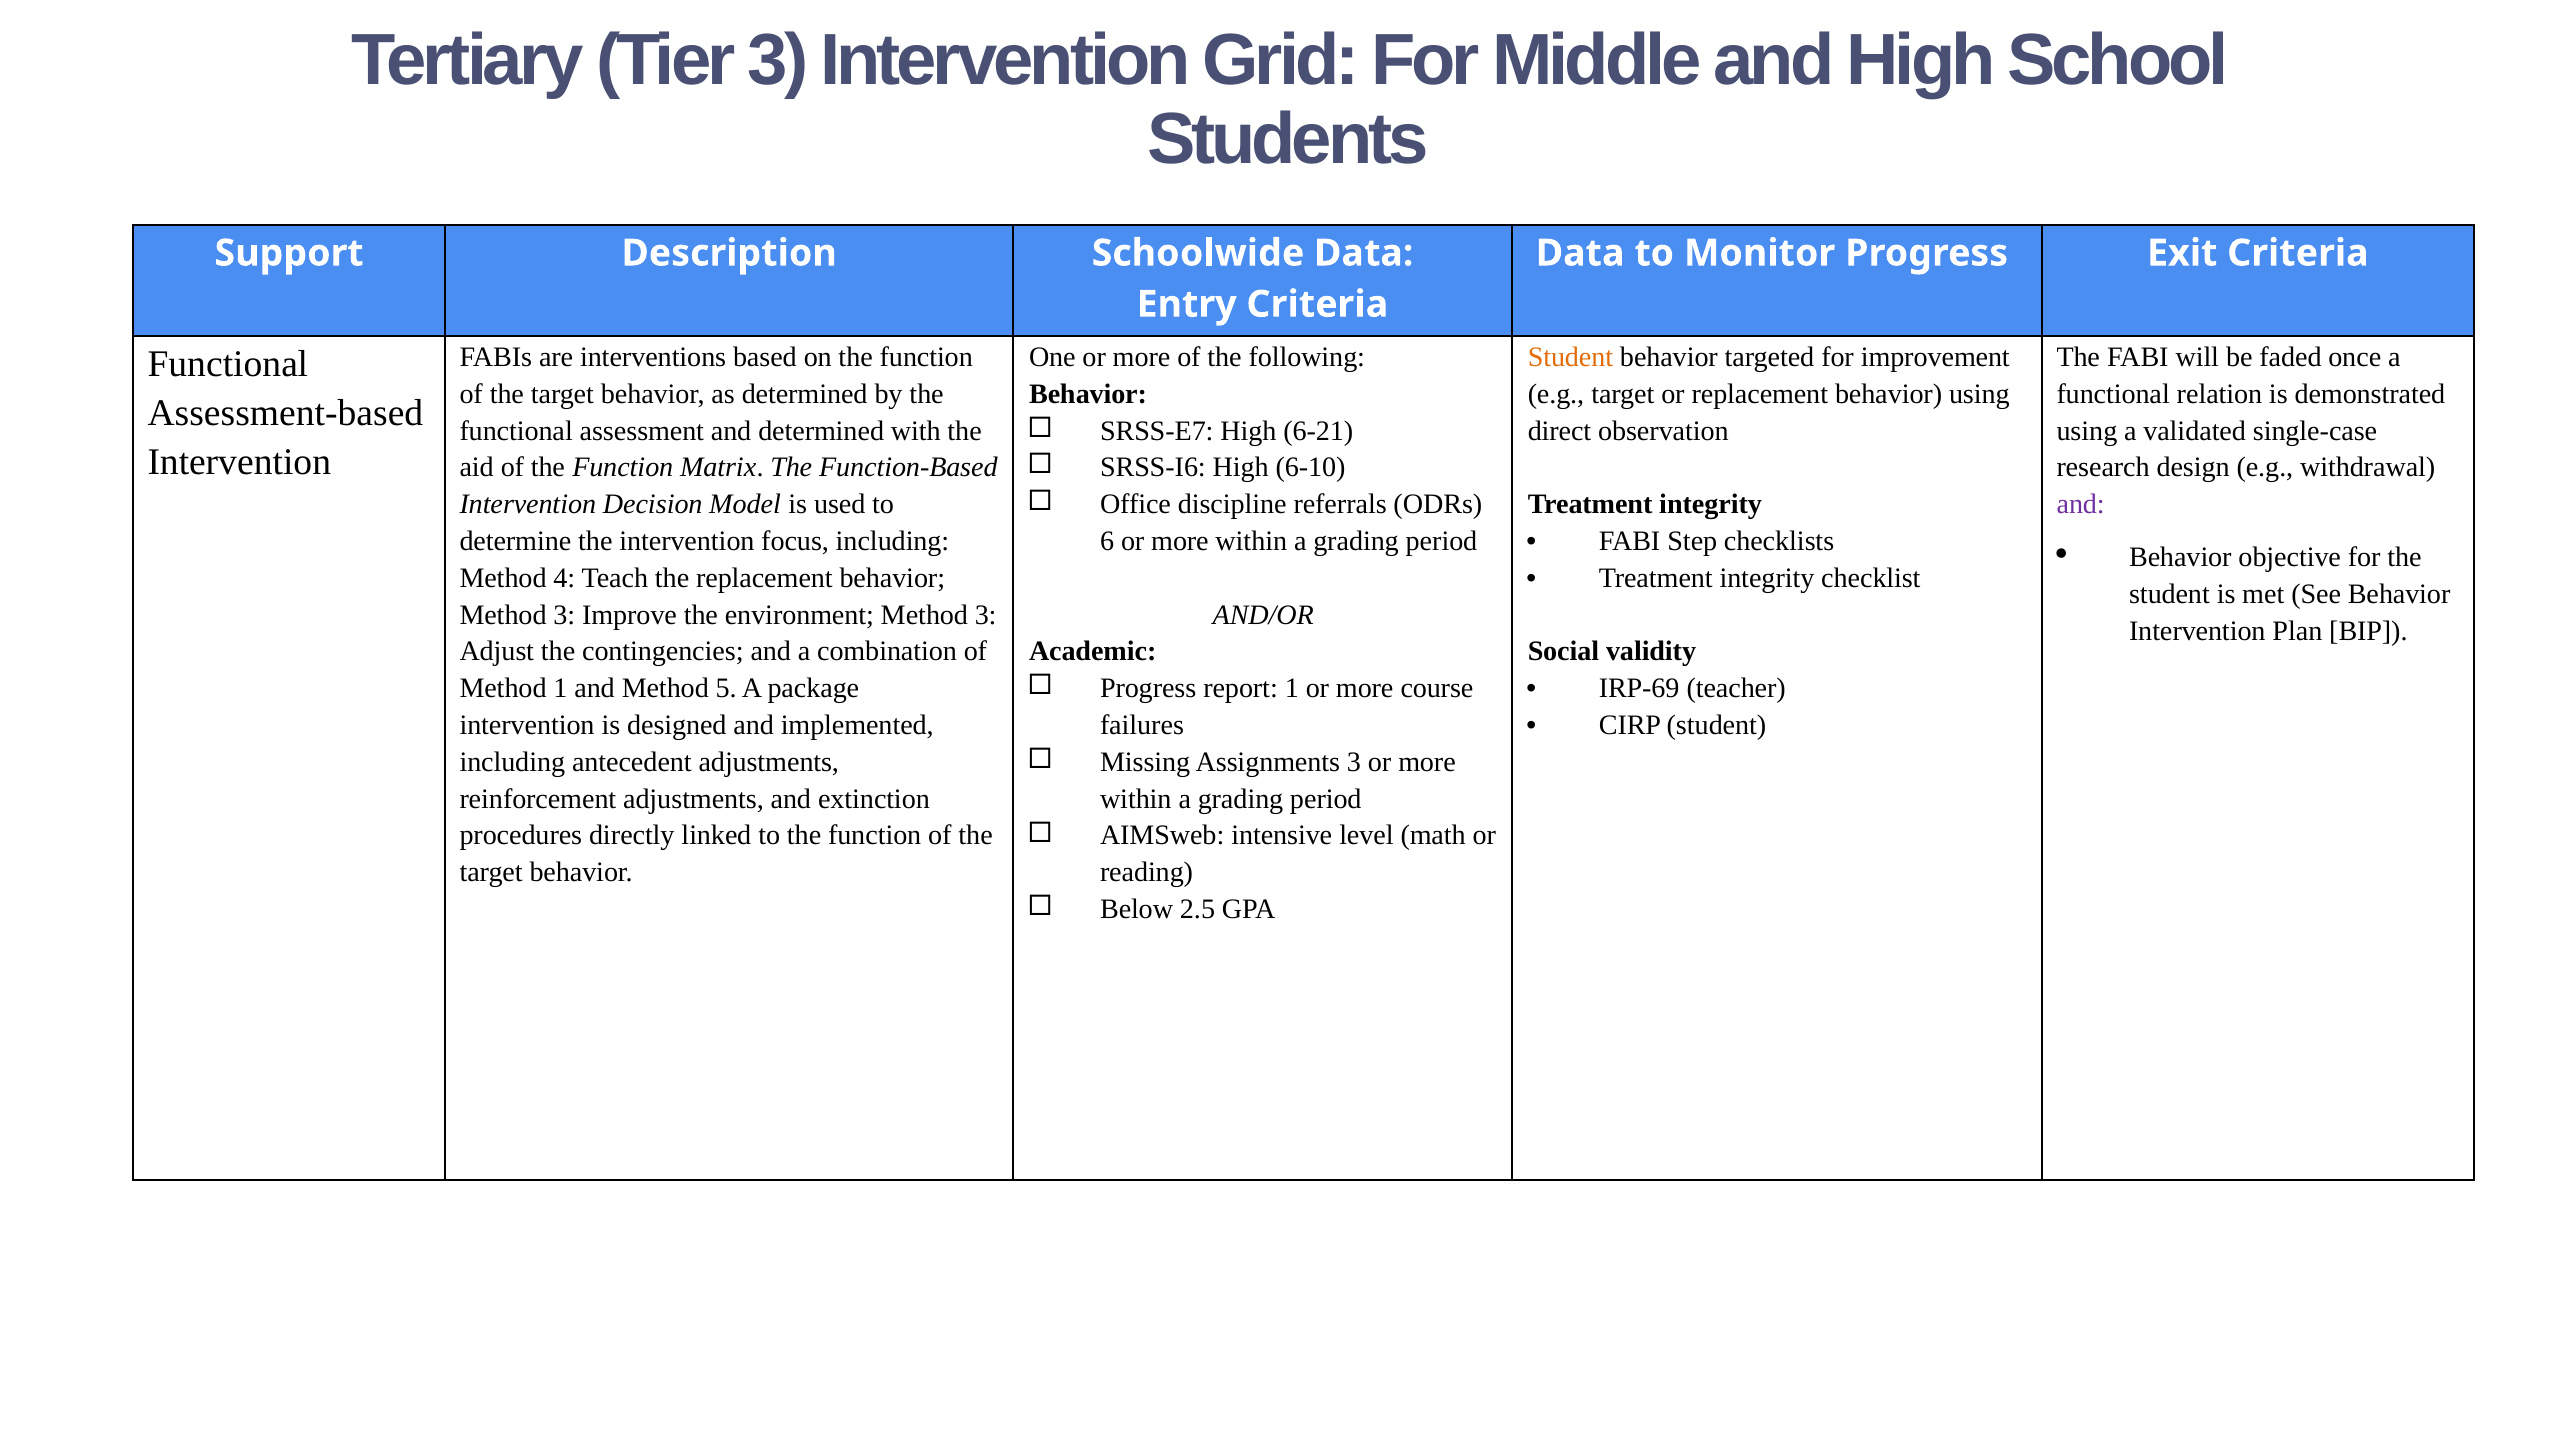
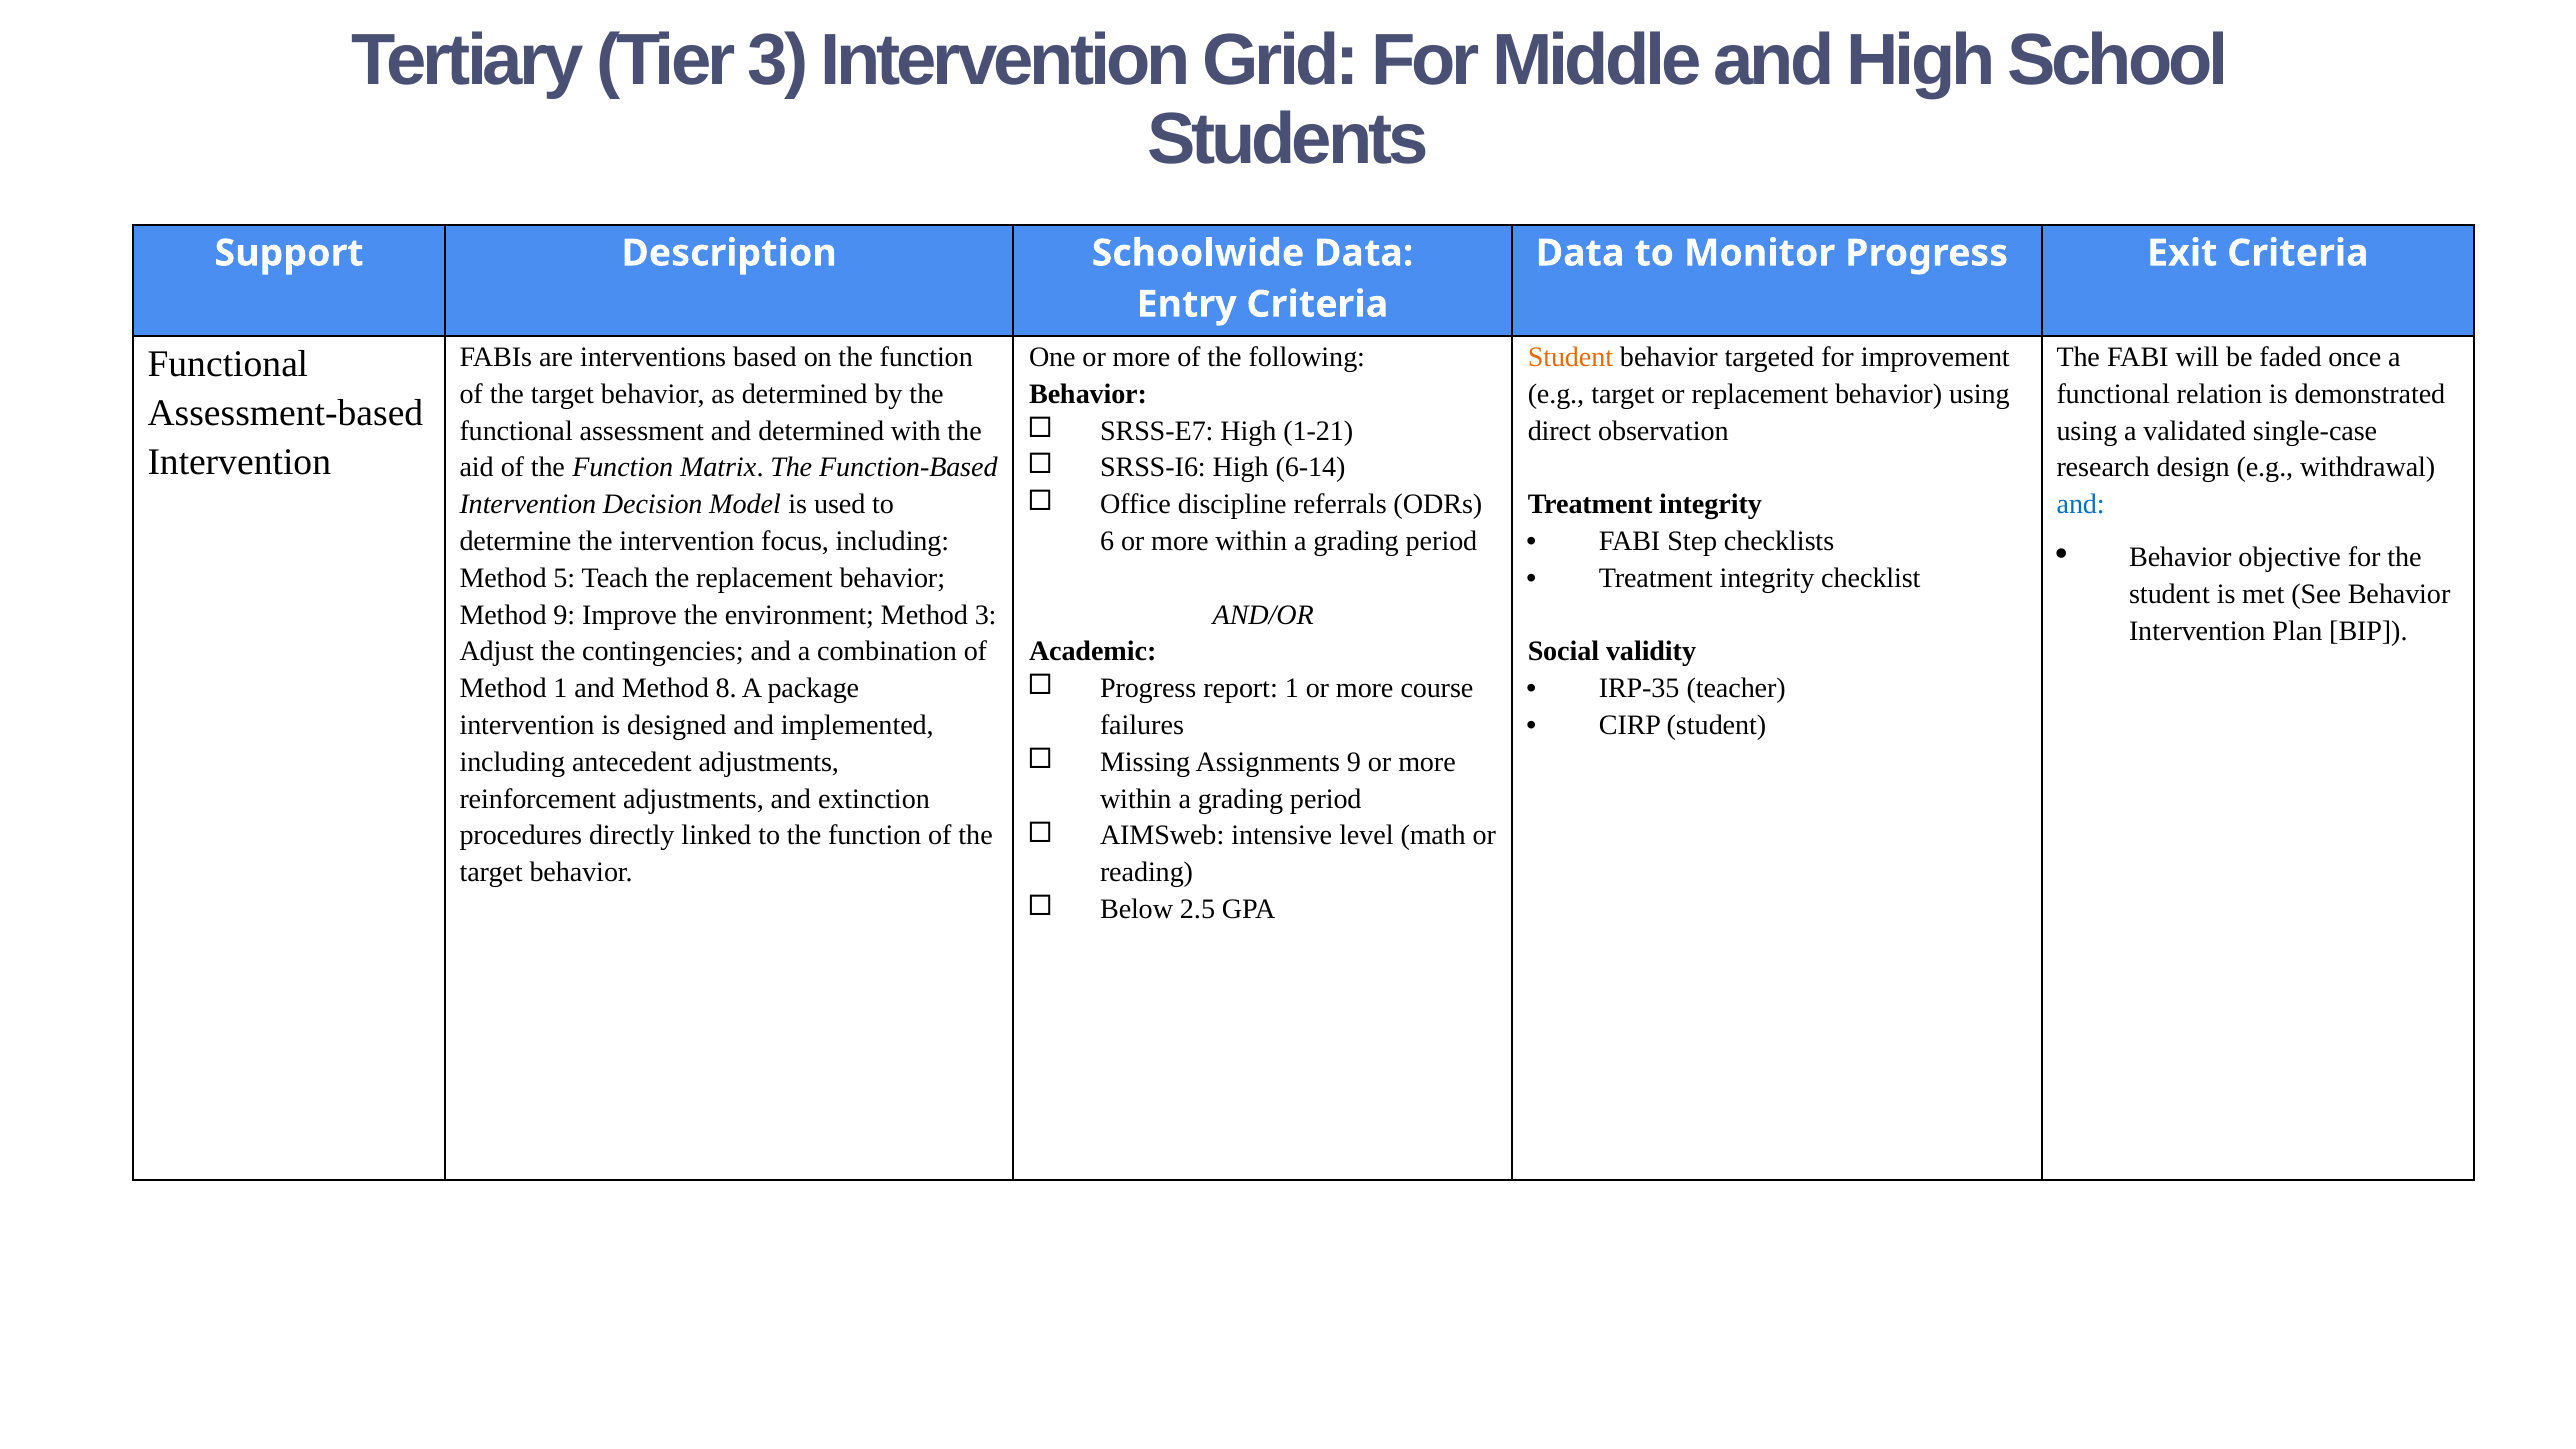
6-21: 6-21 -> 1-21 (1318, 431)
6-10: 6-10 -> 6-14 (1311, 468)
and colour: purple -> blue (2081, 504)
4: 4 -> 5 (564, 578)
3: 3 -> 9 (564, 615)
5: 5 -> 8 (726, 688)
IRP-69: IRP-69 -> IRP-35 (1639, 688)
Assignments 3: 3 -> 9 (1354, 762)
